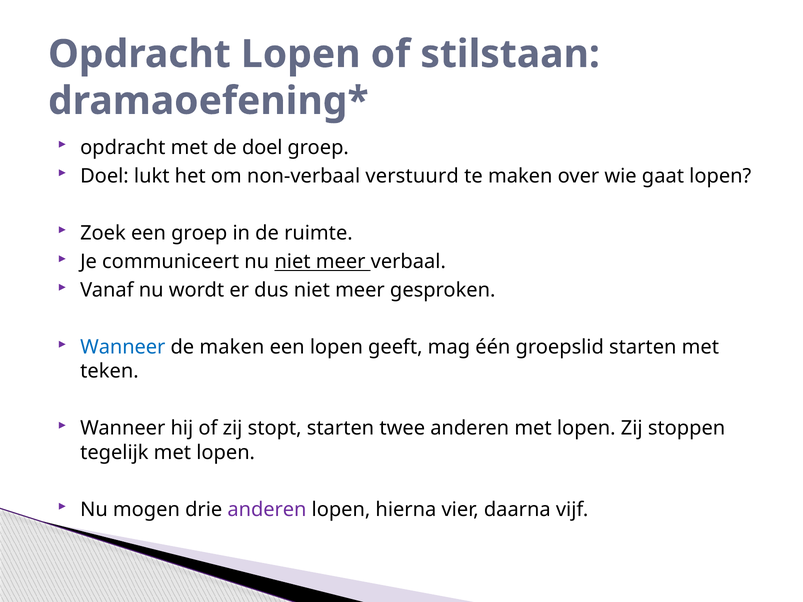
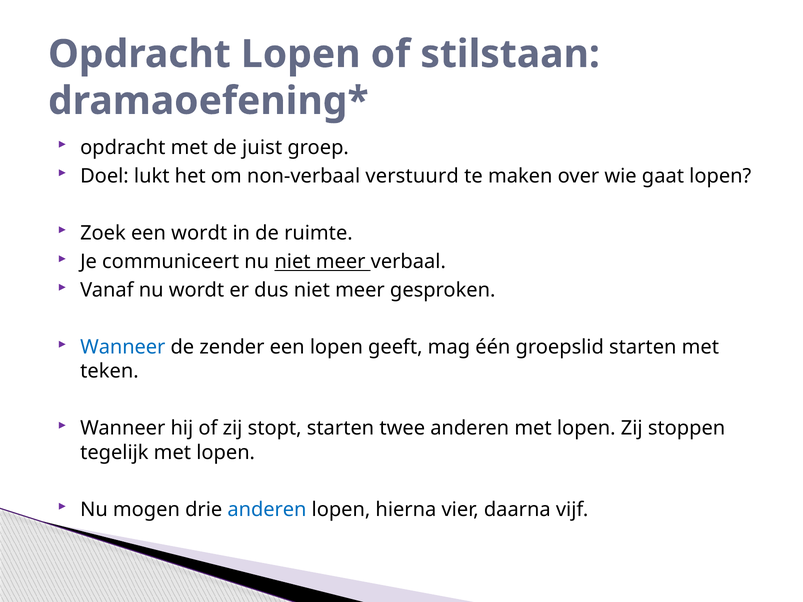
de doel: doel -> juist (262, 147)
een groep: groep -> wordt (199, 233)
de maken: maken -> zender (232, 347)
anderen colour: purple -> blue (267, 510)
